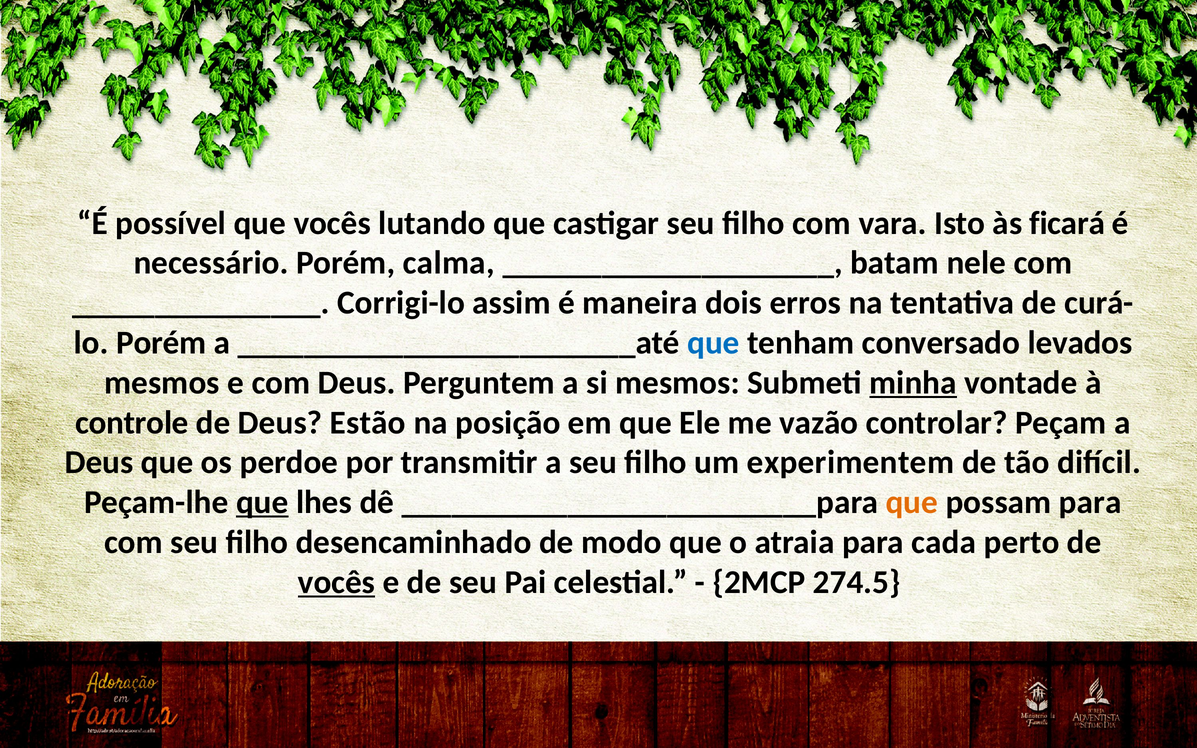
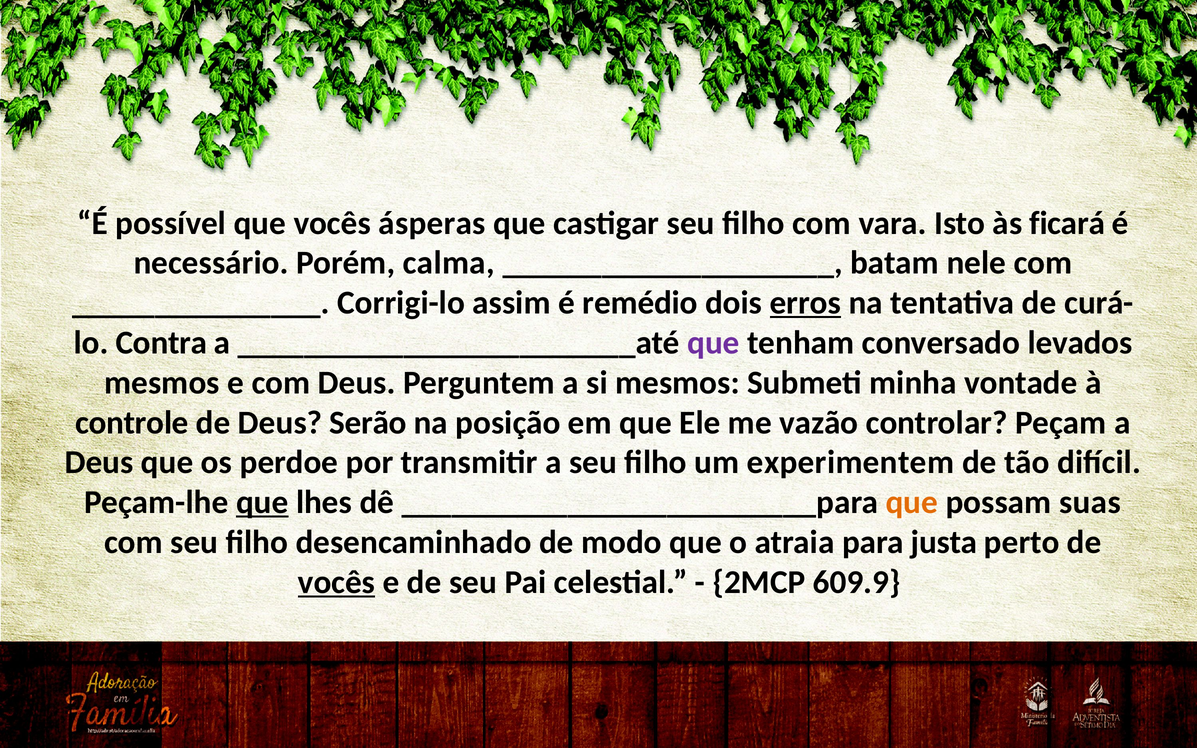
lutando: lutando -> ásperas (432, 223)
maneira: maneira -> remédio (640, 303)
erros underline: none -> present (805, 303)
Porém: Porém -> Contra (161, 343)
que colour: blue -> purple (713, 343)
minha underline: present -> none (913, 383)
Estão: Estão -> Serão (368, 423)
possam para: para -> suas (1090, 503)
cada: cada -> justa (944, 542)
274.5: 274.5 -> 609.9 (857, 582)
